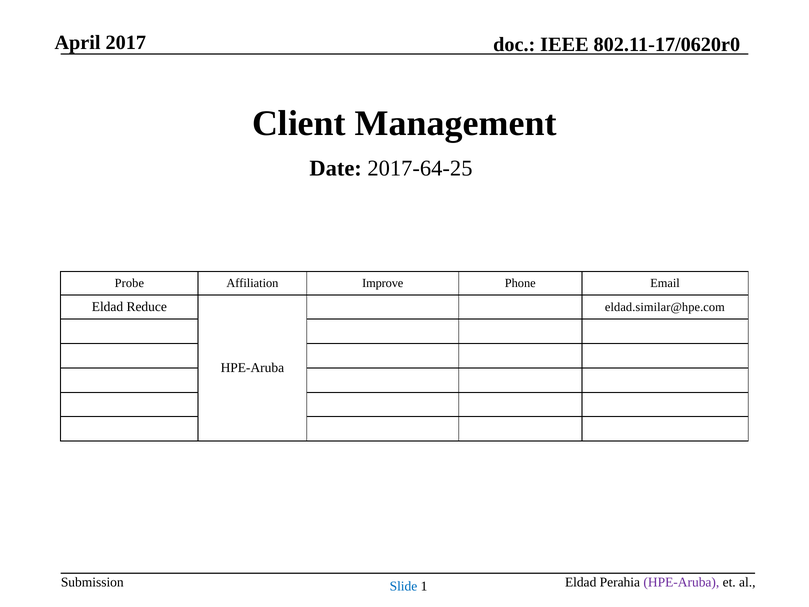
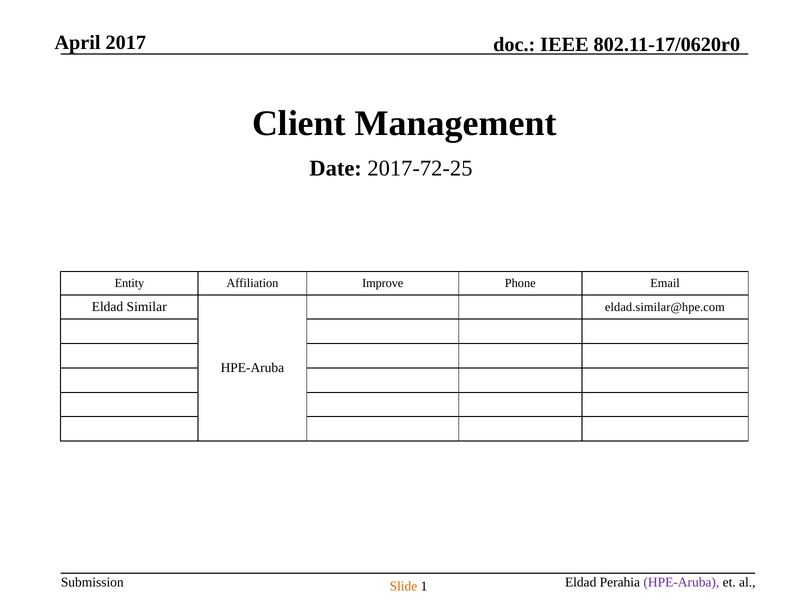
2017-64-25: 2017-64-25 -> 2017-72-25 (420, 168)
Probe: Probe -> Entity (129, 283)
Reduce: Reduce -> Similar (147, 307)
Slide colour: blue -> orange (403, 586)
